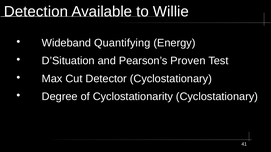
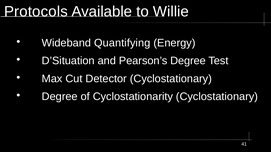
Detection: Detection -> Protocols (36, 12)
Pearson’s Proven: Proven -> Degree (188, 61)
